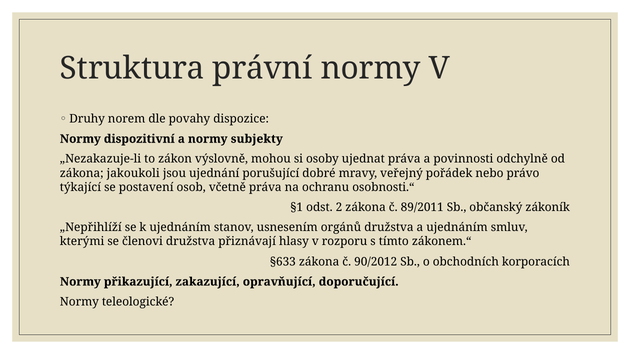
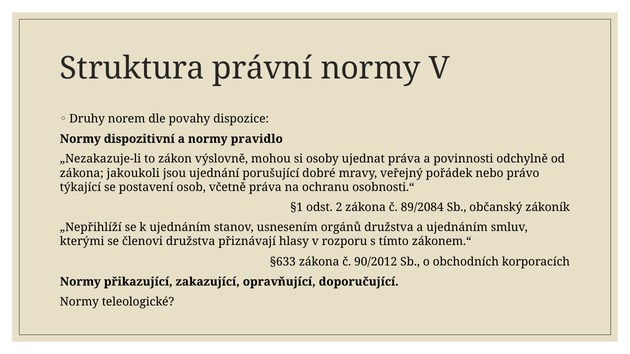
subjekty: subjekty -> pravidlo (257, 139)
89/2011: 89/2011 -> 89/2084 (422, 208)
